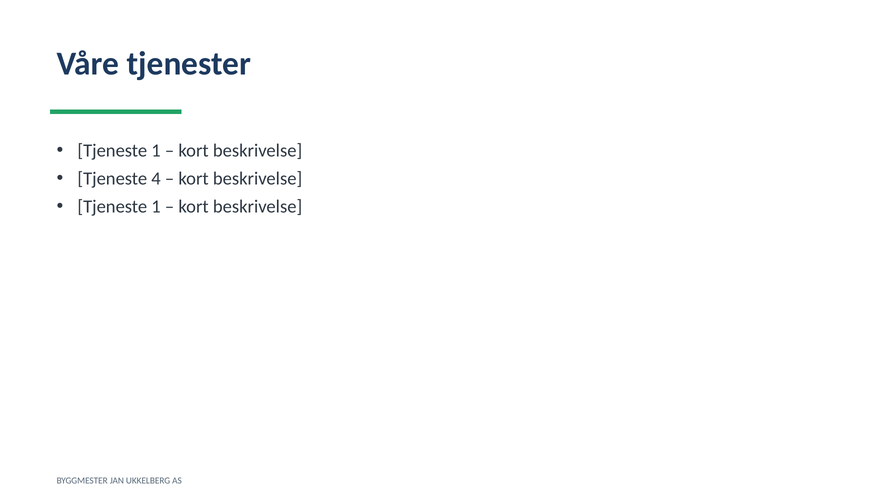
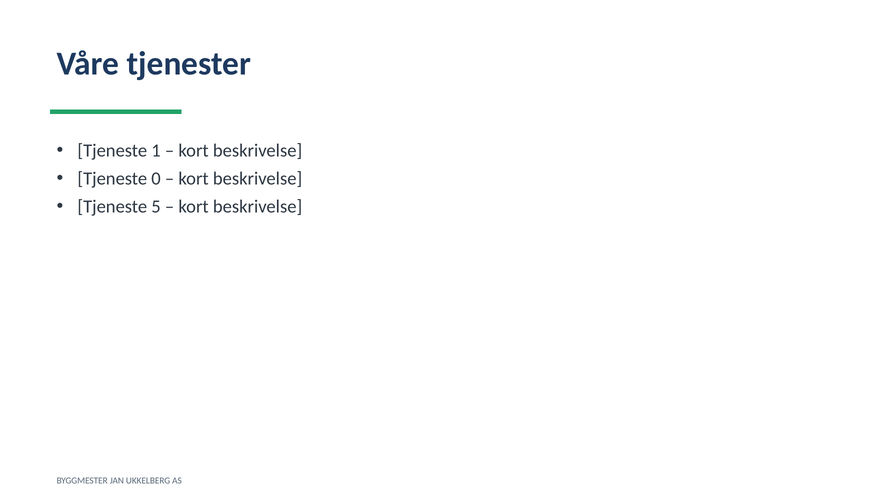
4: 4 -> 0 (156, 179)
1: 1 -> 5 (156, 206)
